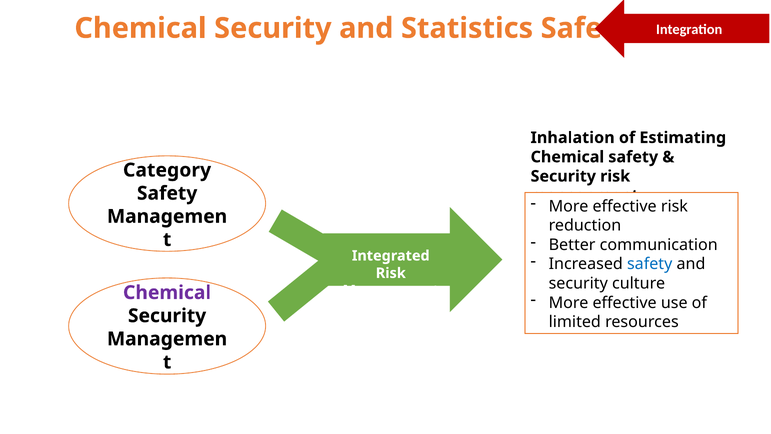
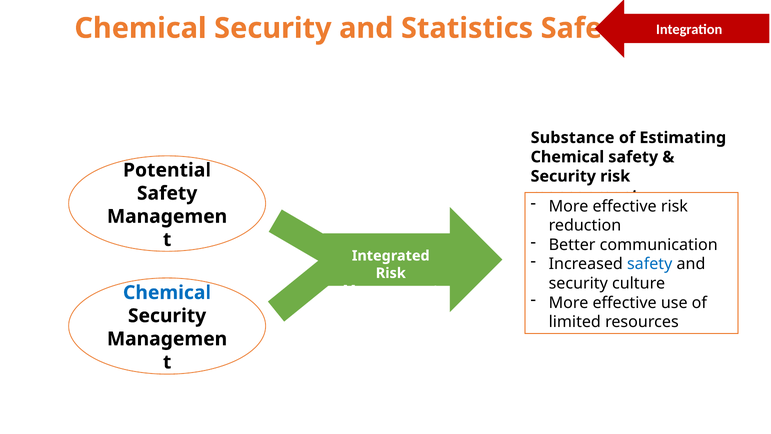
Inhalation: Inhalation -> Substance (573, 138)
Category: Category -> Potential (167, 170)
Chemical colour: purple -> blue (167, 292)
